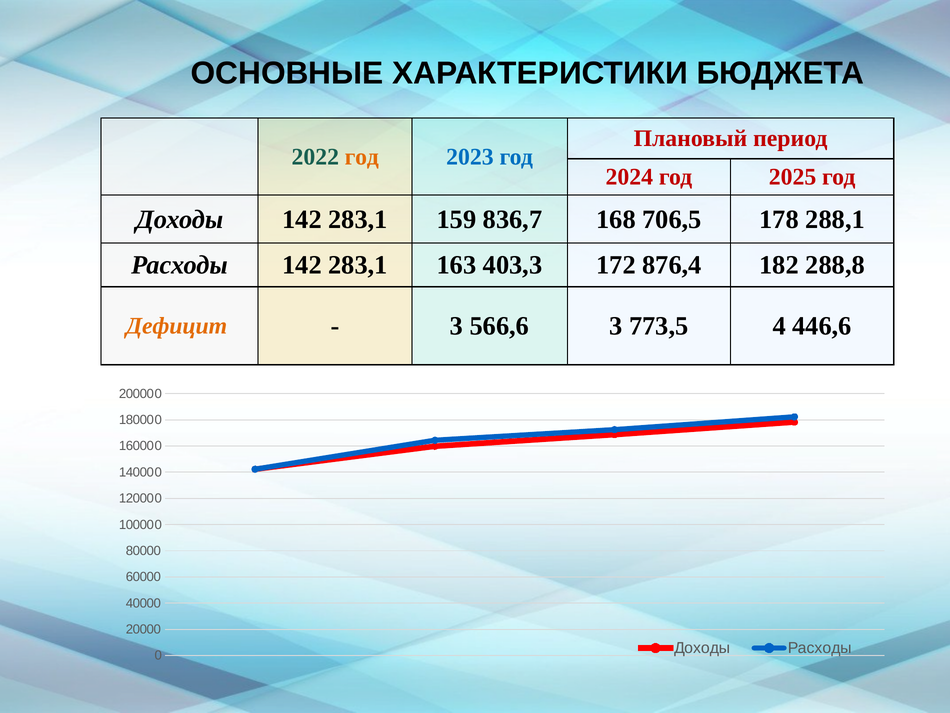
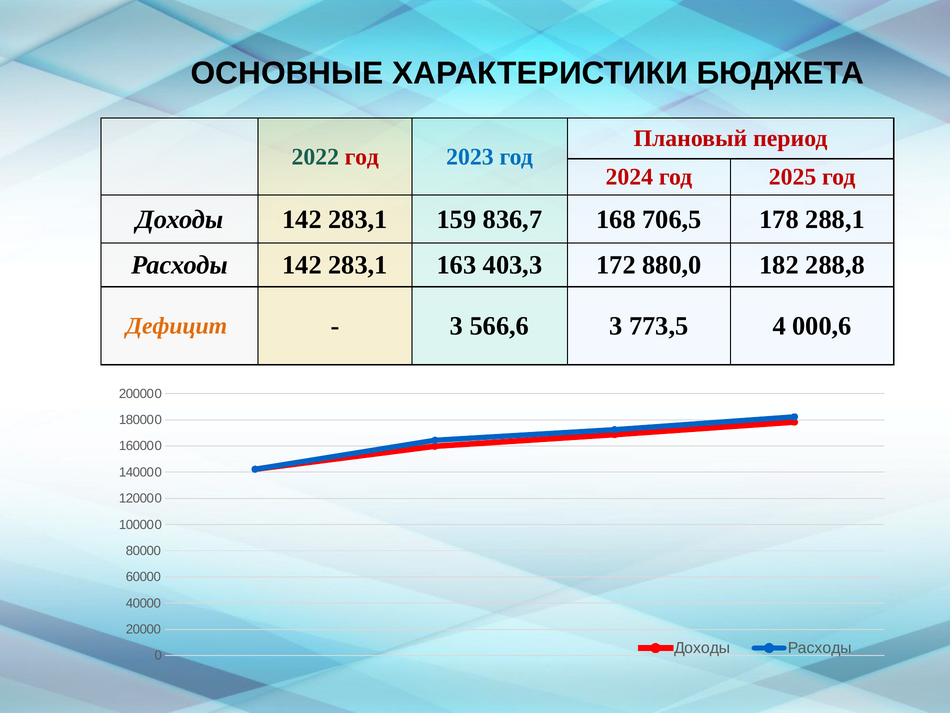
год colour: orange -> red (362, 157)
876,4: 876,4 -> 880,0 (672, 265)
446,6: 446,6 -> 000,6 (822, 326)
